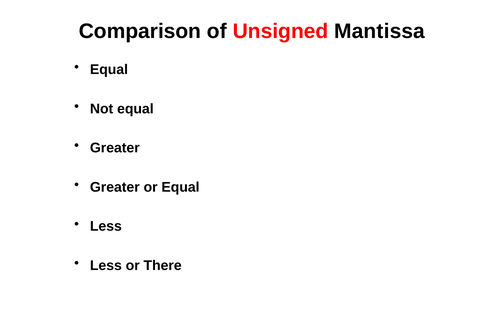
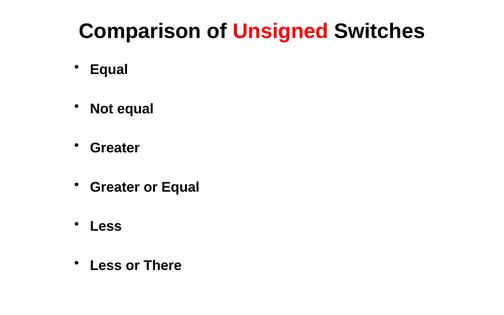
Mantissa: Mantissa -> Switches (380, 31)
